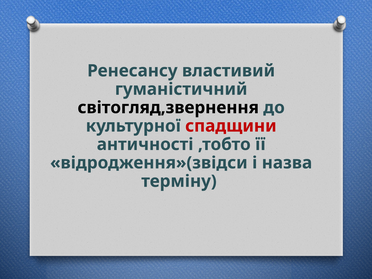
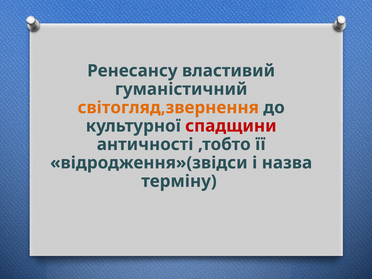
світогляд,звернення colour: black -> orange (168, 108)
